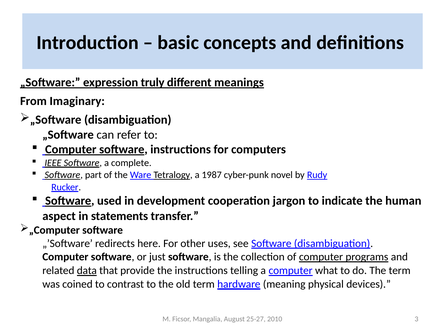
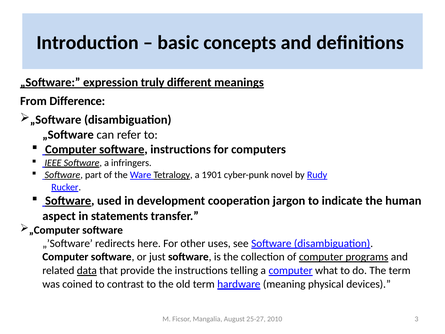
Imaginary: Imaginary -> Difference (77, 101)
complete: complete -> infringers (131, 163)
1987: 1987 -> 1901 (212, 175)
